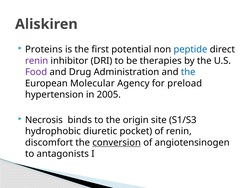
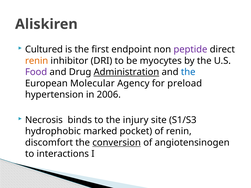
Proteins: Proteins -> Cultured (44, 50)
potential: potential -> endpoint (131, 50)
peptide colour: blue -> purple (190, 50)
renin colour: purple -> orange (37, 61)
therapies: therapies -> myocytes (161, 61)
Administration underline: none -> present (126, 72)
2005: 2005 -> 2006 (109, 95)
origin: origin -> injury (136, 120)
diuretic: diuretic -> marked (100, 131)
antagonists: antagonists -> interactions (63, 154)
